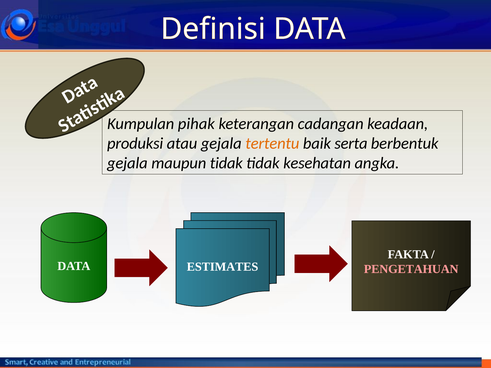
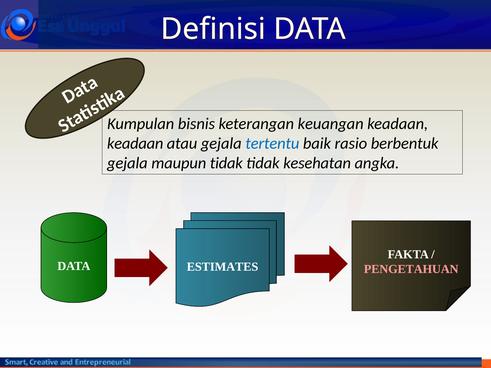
pihak: pihak -> bisnis (196, 124)
cadangan: cadangan -> keuangan (331, 124)
produksi: produksi -> keadaan (135, 143)
tertentu colour: orange -> blue (272, 143)
serta: serta -> rasio (351, 143)
